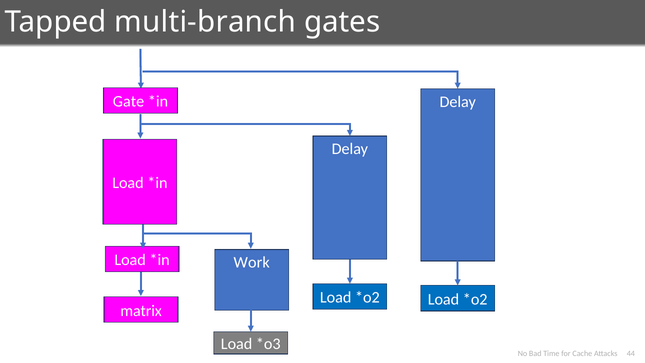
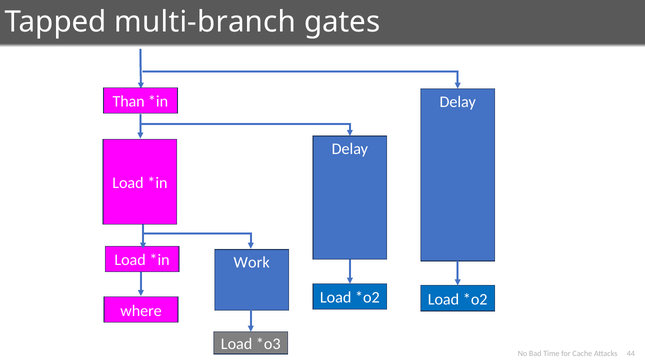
Gate: Gate -> Than (129, 101)
matrix: matrix -> where (141, 311)
